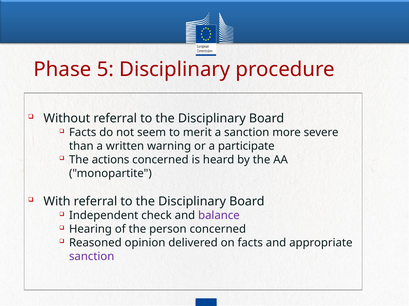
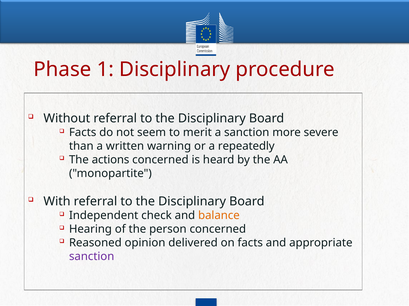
5: 5 -> 1 (105, 69)
participate: participate -> repeatedly (246, 146)
balance colour: purple -> orange (219, 216)
